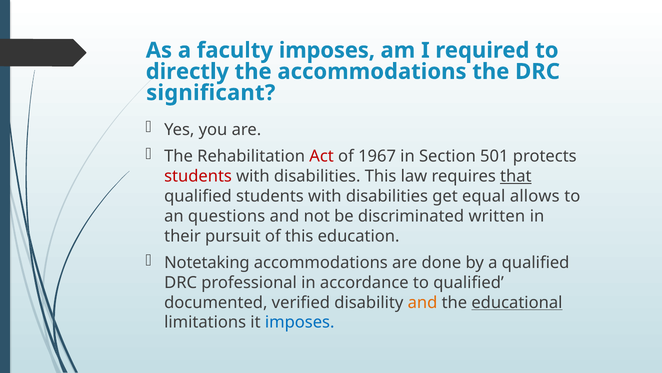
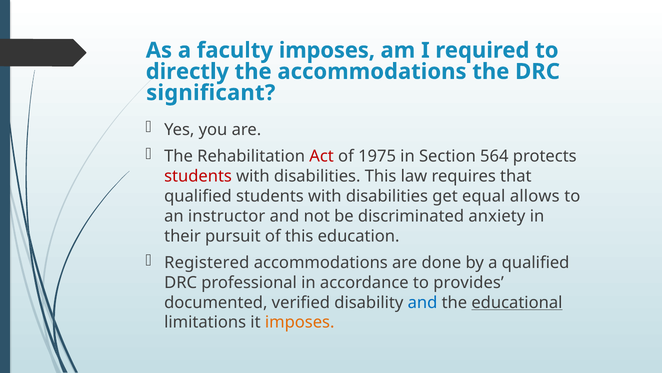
1967: 1967 -> 1975 (377, 156)
501: 501 -> 564 (494, 156)
that underline: present -> none (516, 176)
questions: questions -> instructor (227, 216)
written: written -> anxiety (497, 216)
Notetaking: Notetaking -> Registered (207, 262)
to qualified: qualified -> provides (469, 282)
and colour: orange -> blue (422, 302)
imposes colour: blue -> orange (300, 322)
